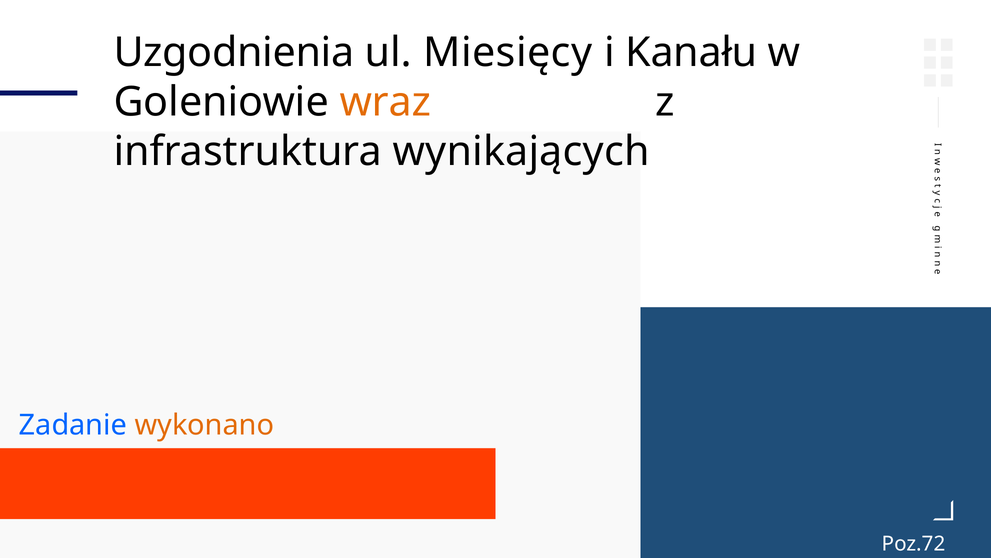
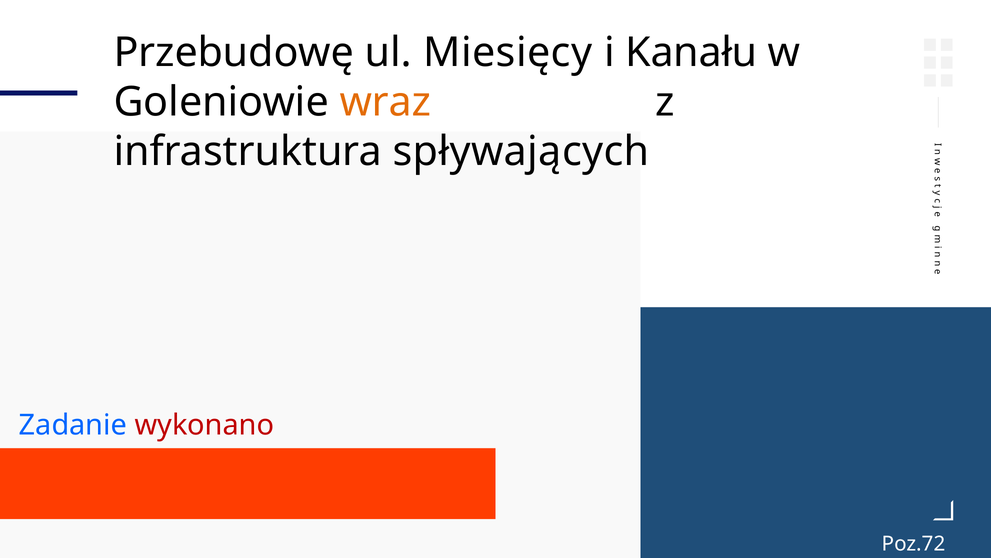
Uzgodnienia: Uzgodnienia -> Przebudowę (234, 53)
wynikających: wynikających -> spływających (521, 152)
wykonano colour: orange -> red (204, 425)
